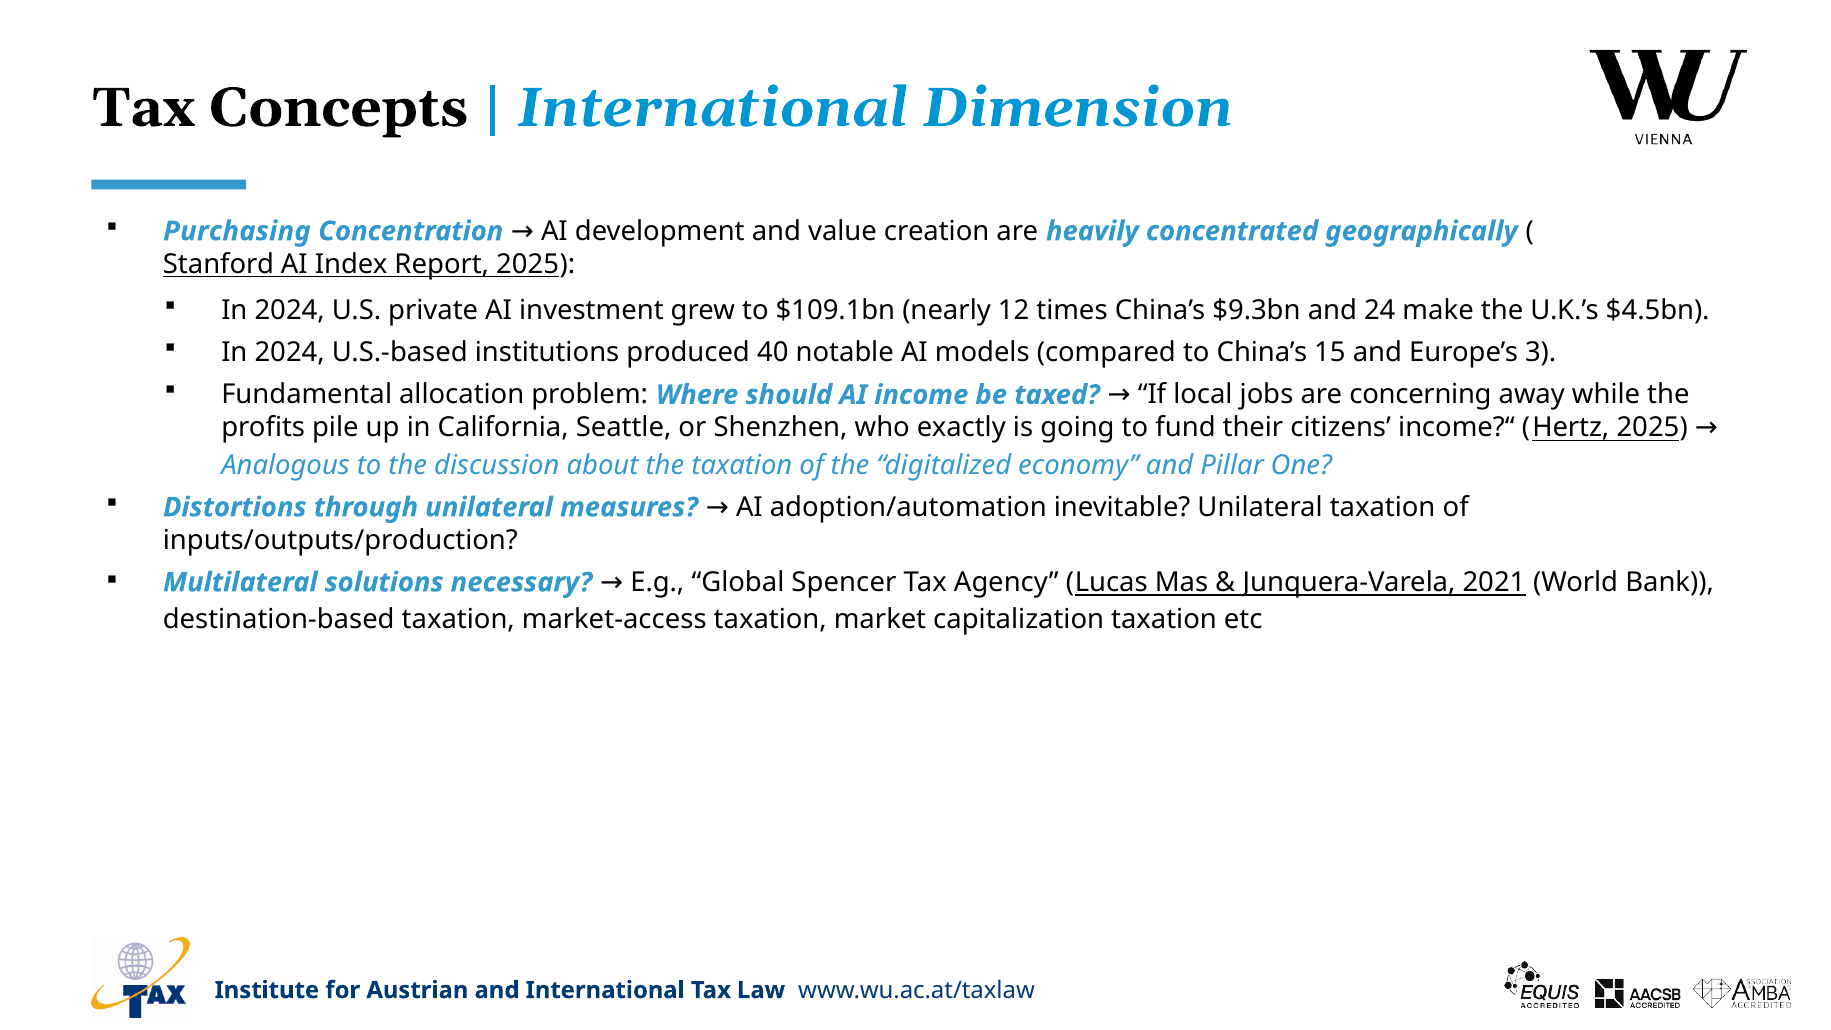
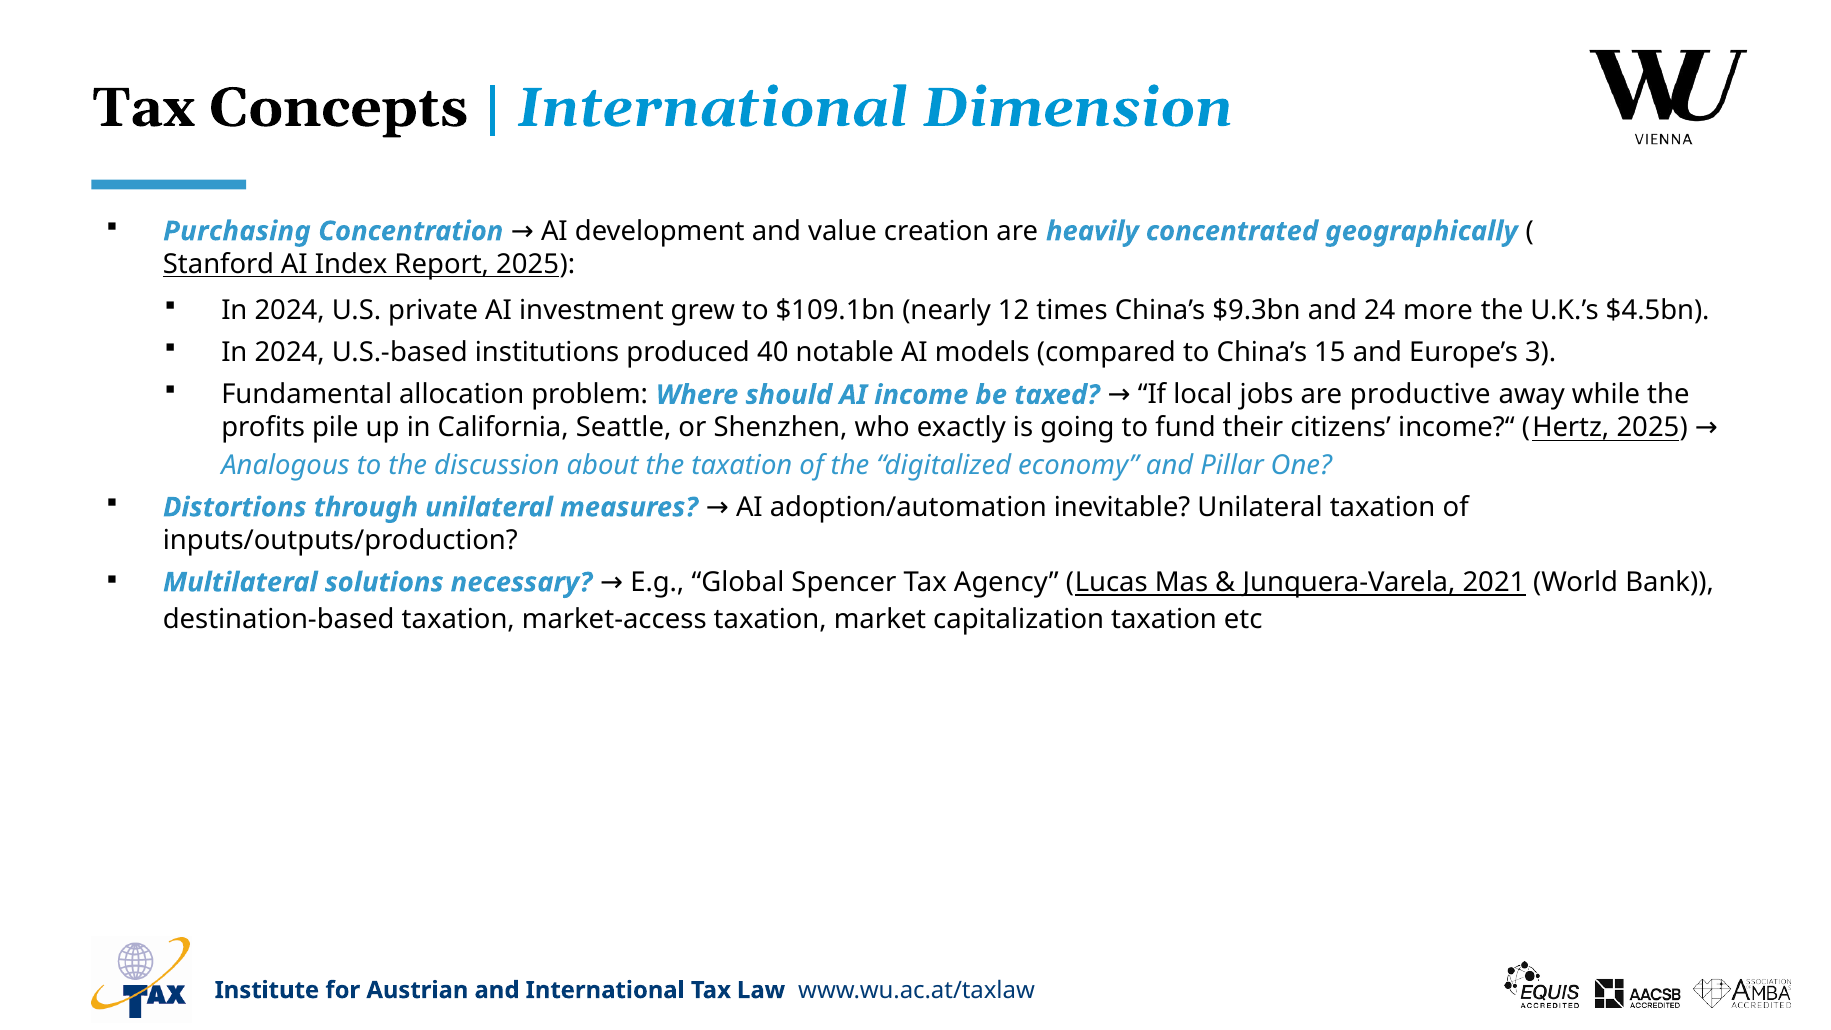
make: make -> more (1438, 311)
concerning: concerning -> productive (1420, 395)
